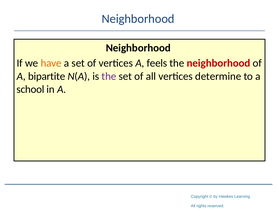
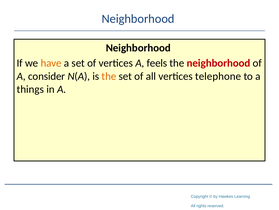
bipartite: bipartite -> consider (47, 76)
the colour: purple -> orange (109, 76)
determine: determine -> telephone (218, 76)
school: school -> things (30, 89)
